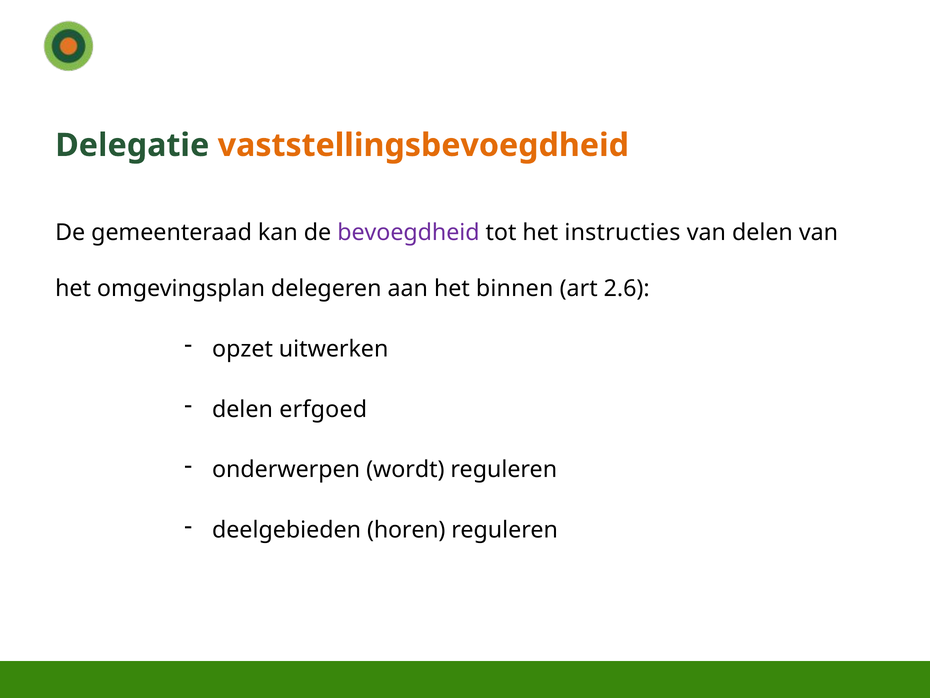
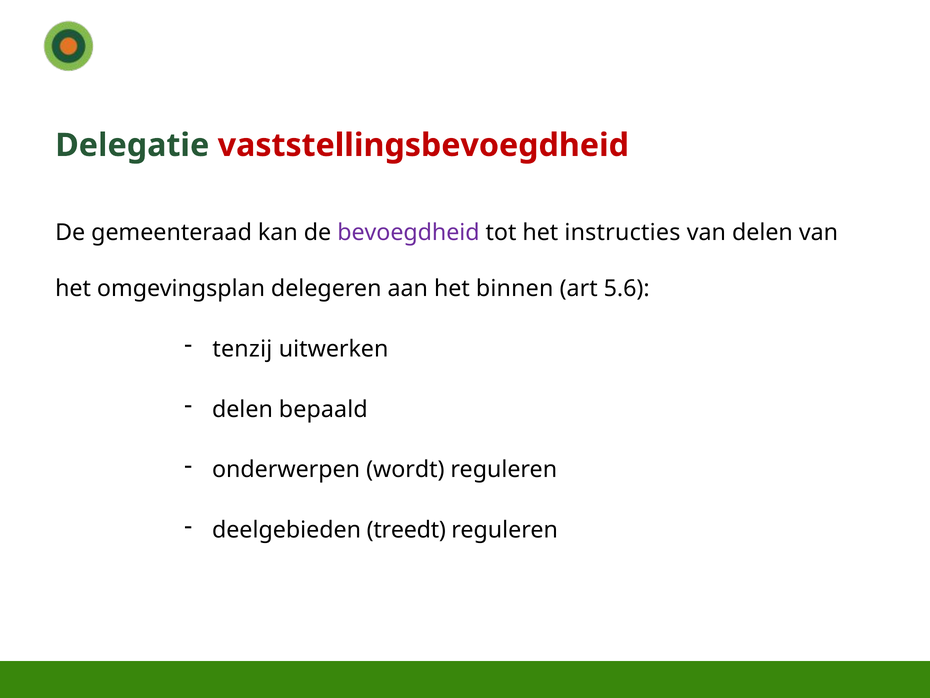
vaststellingsbevoegdheid colour: orange -> red (423, 145)
2.6: 2.6 -> 5.6 (627, 288)
opzet: opzet -> tenzij (242, 349)
erfgoed: erfgoed -> bepaald (323, 409)
horen: horen -> treedt (406, 530)
